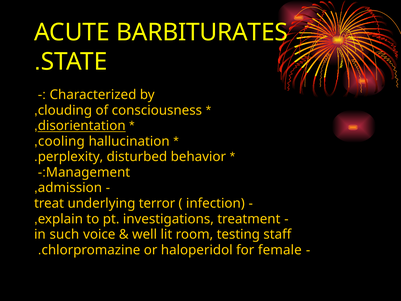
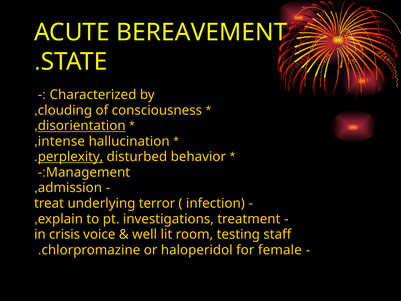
BARBITURATES: BARBITURATES -> BEREAVEMENT (202, 32)
cooling: cooling -> intense (61, 141)
perplexity underline: none -> present (70, 157)
such: such -> crisis (65, 234)
